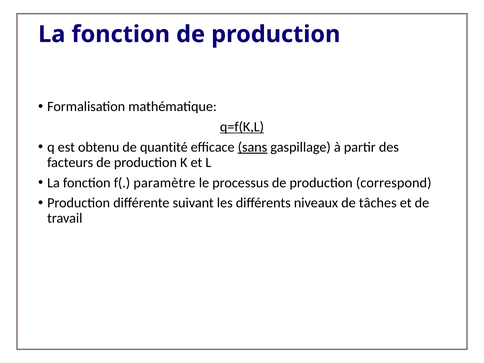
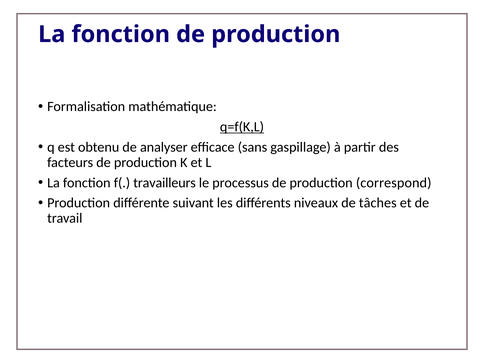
quantité: quantité -> analyser (164, 147)
sans underline: present -> none (252, 147)
paramètre: paramètre -> travailleurs (165, 183)
